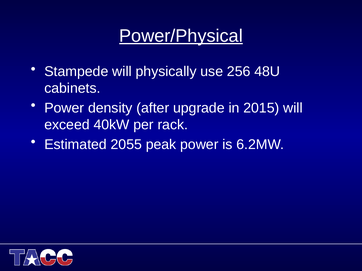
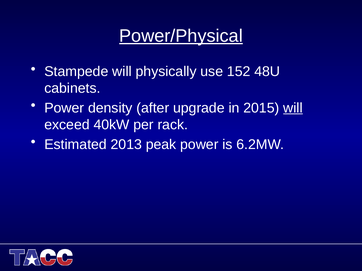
256: 256 -> 152 (239, 72)
will underline: none -> present (293, 108)
2055: 2055 -> 2013 (126, 145)
